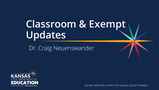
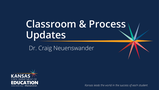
Exempt: Exempt -> Process (107, 24)
